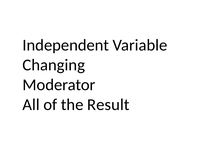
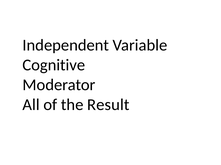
Changing: Changing -> Cognitive (54, 65)
